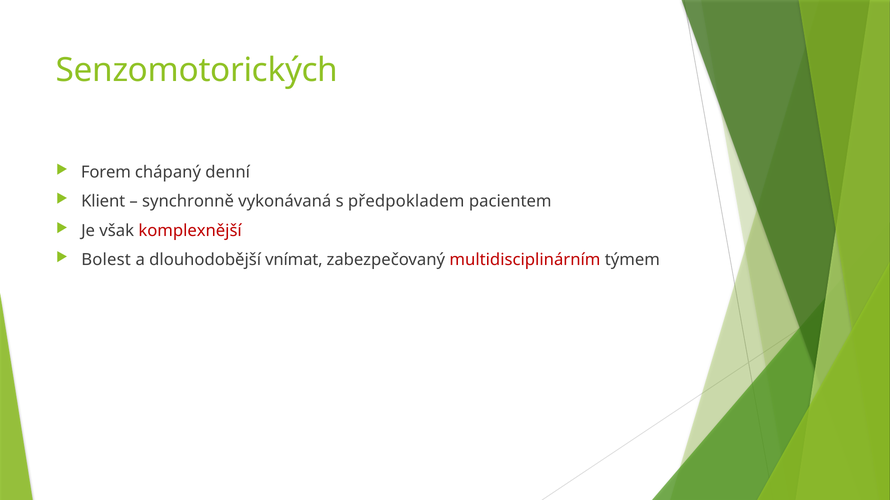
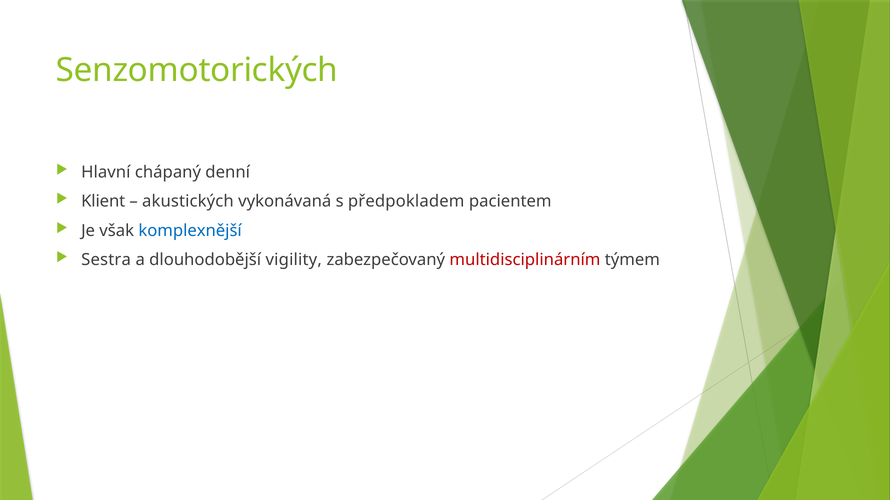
Forem: Forem -> Hlavní (106, 172)
synchronně: synchronně -> akustických (188, 202)
komplexnější colour: red -> blue (190, 231)
Bolest: Bolest -> Sestra (106, 260)
vnímat: vnímat -> vigility (294, 260)
